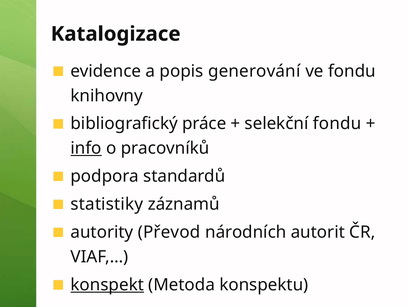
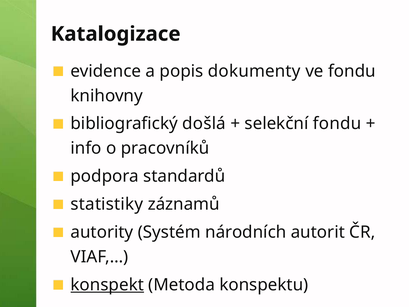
generování: generování -> dokumenty (254, 71)
práce: práce -> došlá (204, 124)
info underline: present -> none (86, 148)
Převod: Převod -> Systém (169, 232)
